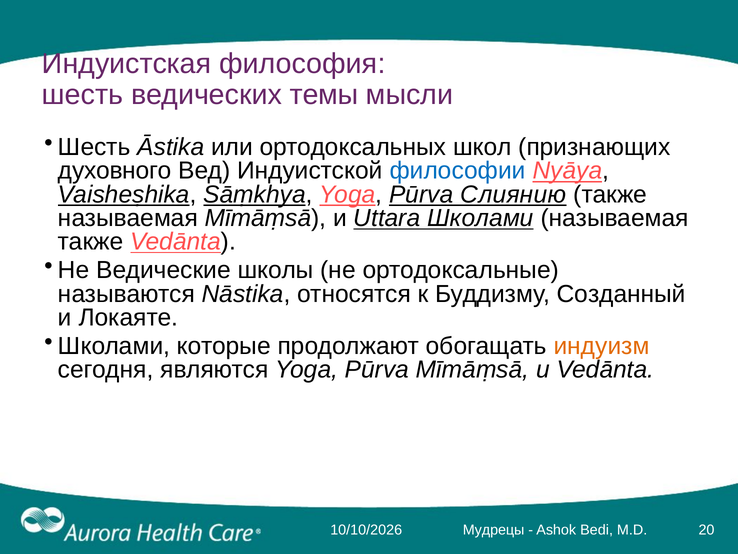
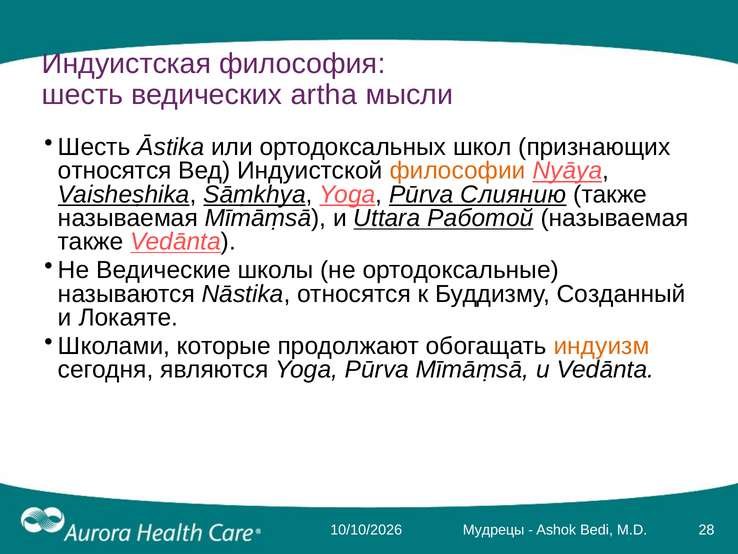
темы: темы -> artha (324, 95)
духовного: духовного -> относятся (115, 171)
философии colour: blue -> orange (458, 171)
Uttara Школами: Школами -> Работой (480, 218)
20: 20 -> 28 (706, 529)
